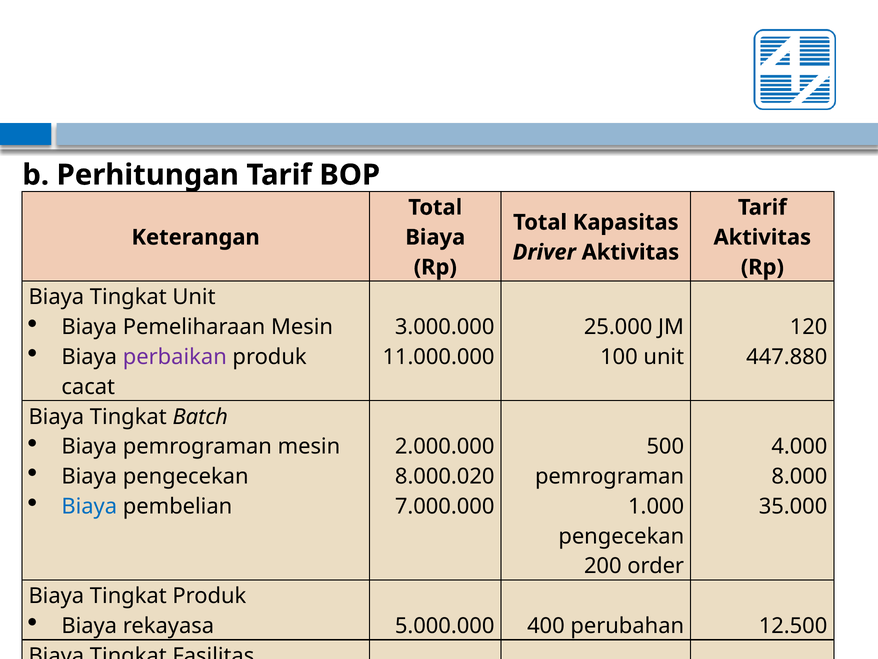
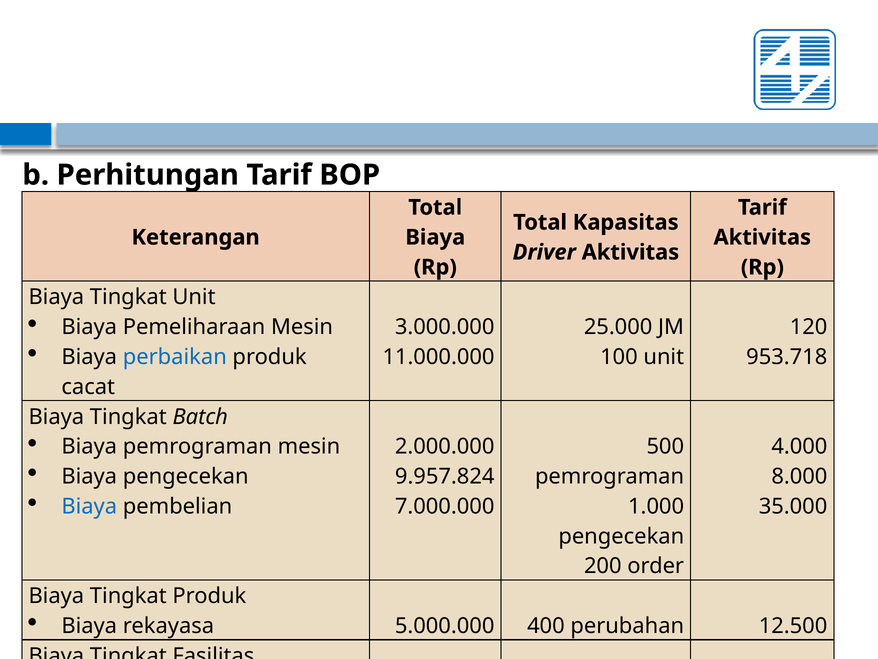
perbaikan colour: purple -> blue (175, 357)
447.880: 447.880 -> 953.718 (787, 357)
8.000.020: 8.000.020 -> 9.957.824 (445, 476)
